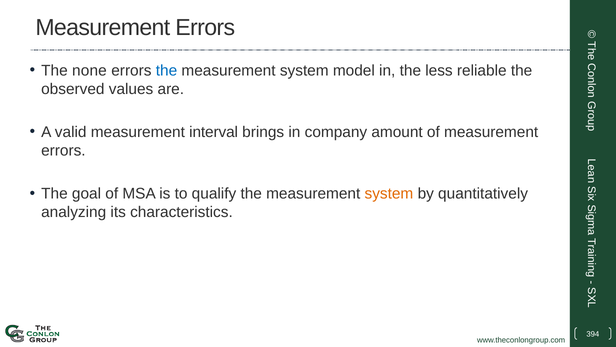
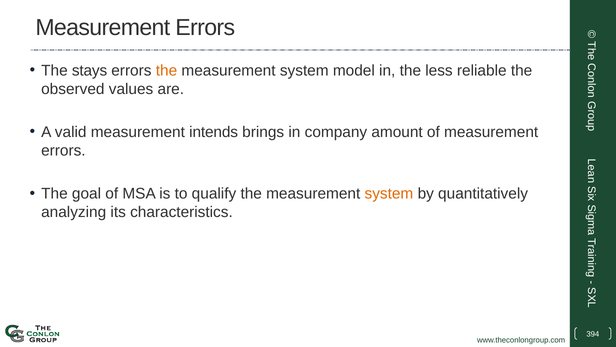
none: none -> stays (90, 70)
the colour: blue -> orange (167, 70)
interval: interval -> intends (214, 132)
